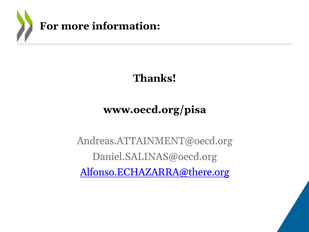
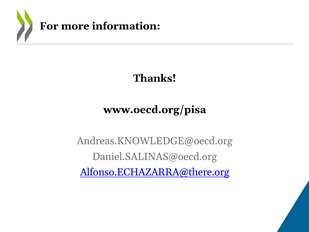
Andreas.ATTAINMENT@oecd.org: Andreas.ATTAINMENT@oecd.org -> Andreas.KNOWLEDGE@oecd.org (155, 141)
